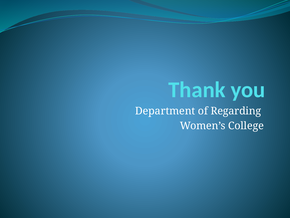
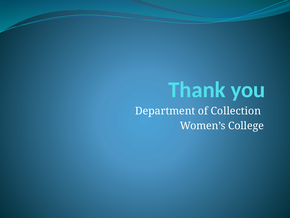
Regarding: Regarding -> Collection (236, 111)
